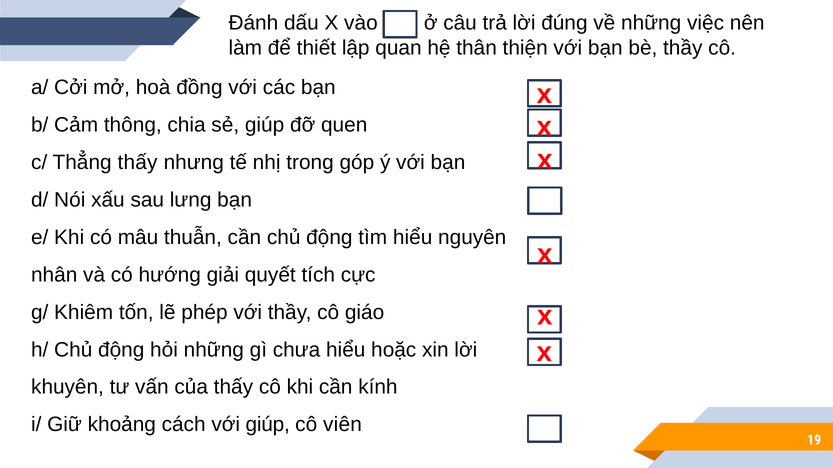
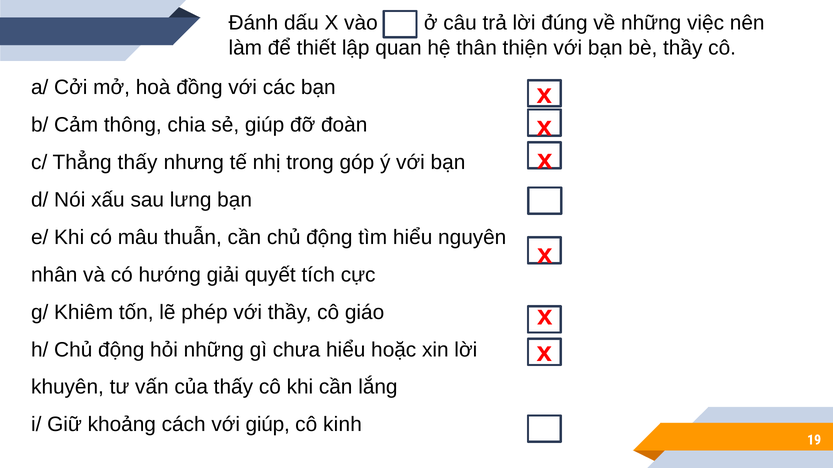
quen: quen -> đoàn (344, 125)
kính: kính -> lắng (378, 388)
viên: viên -> kinh (343, 425)
